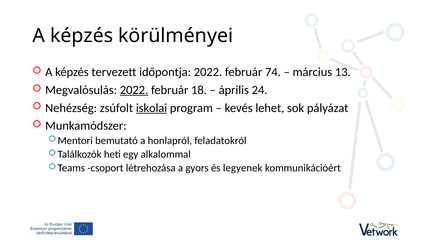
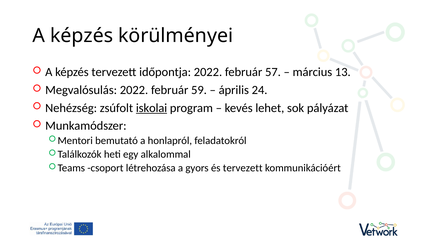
74: 74 -> 57 (273, 72)
2022 underline: present -> none (134, 90)
18: 18 -> 59 (199, 90)
és legyenek: legyenek -> tervezett (243, 168)
